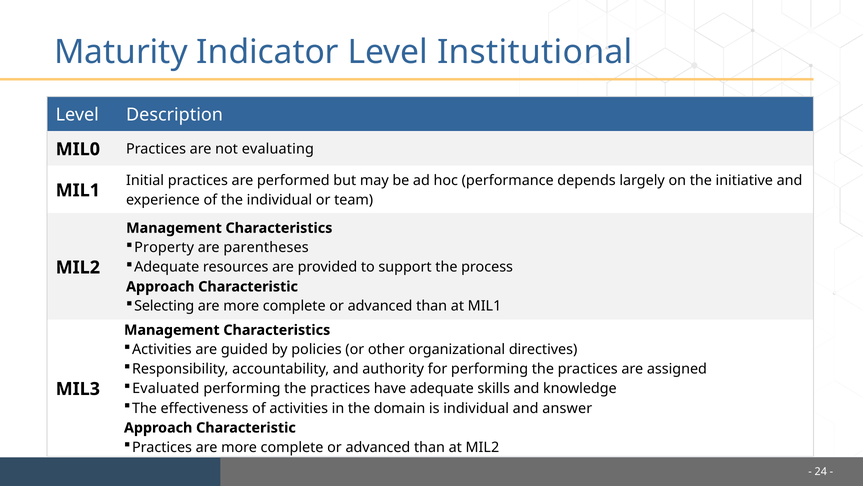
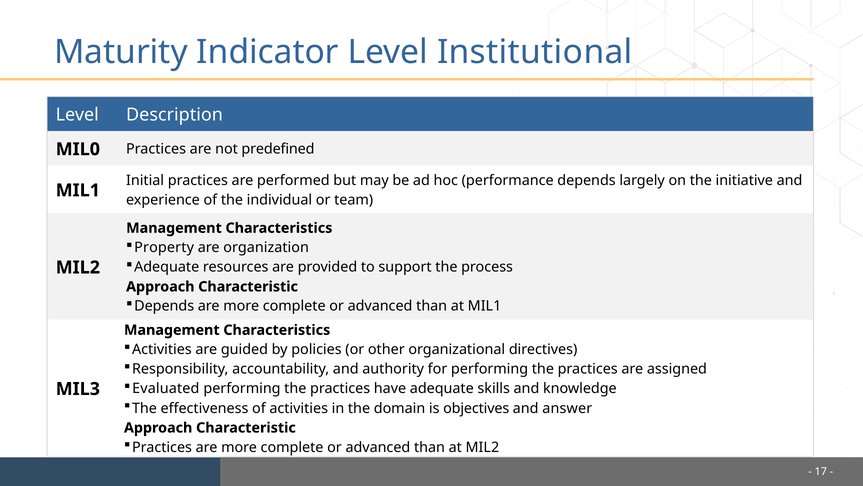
evaluating: evaluating -> predefined (278, 149)
parentheses: parentheses -> organization (266, 247)
Selecting: Selecting -> Depends (164, 306)
is individual: individual -> objectives (476, 408)
24: 24 -> 17 (821, 471)
